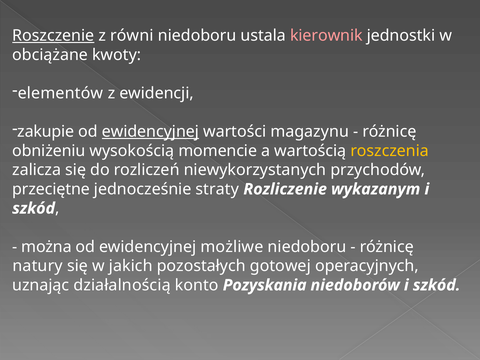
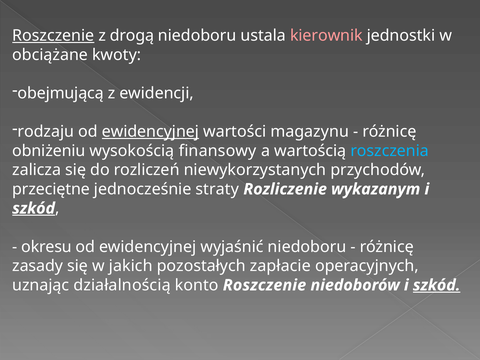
równi: równi -> drogą (132, 36)
elementów: elementów -> obejmującą (61, 93)
zakupie: zakupie -> rodzaju (46, 132)
momencie: momencie -> finansowy (218, 151)
roszczenia colour: yellow -> light blue (390, 151)
szkód underline: none -> present (34, 208)
można: można -> okresu (47, 247)
możliwe: możliwe -> wyjaśnić (232, 247)
natury: natury -> zasady (38, 266)
gotowej: gotowej -> zapłacie (280, 266)
konto Pozyskania: Pozyskania -> Roszczenie (265, 285)
szkód underline: none -> present (437, 285)
